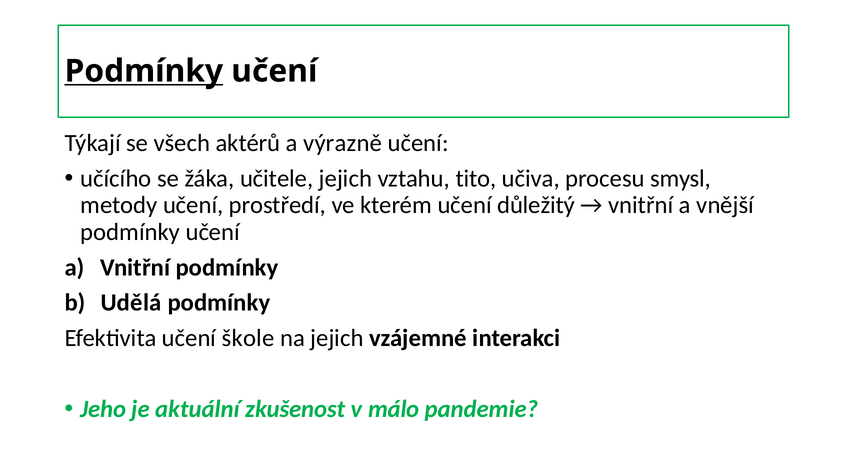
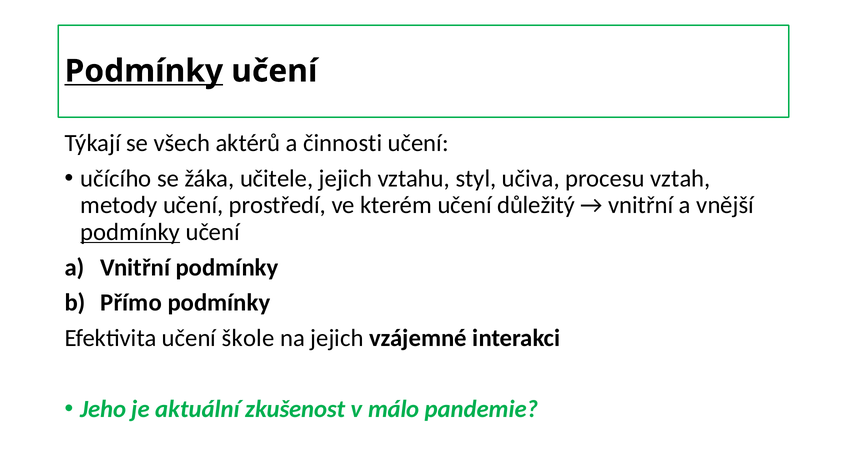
výrazně: výrazně -> činnosti (343, 143)
tito: tito -> styl (476, 179)
smysl: smysl -> vztah (680, 179)
podmínky underline: none -> present (130, 232)
Udělá: Udělá -> Přímo (131, 303)
